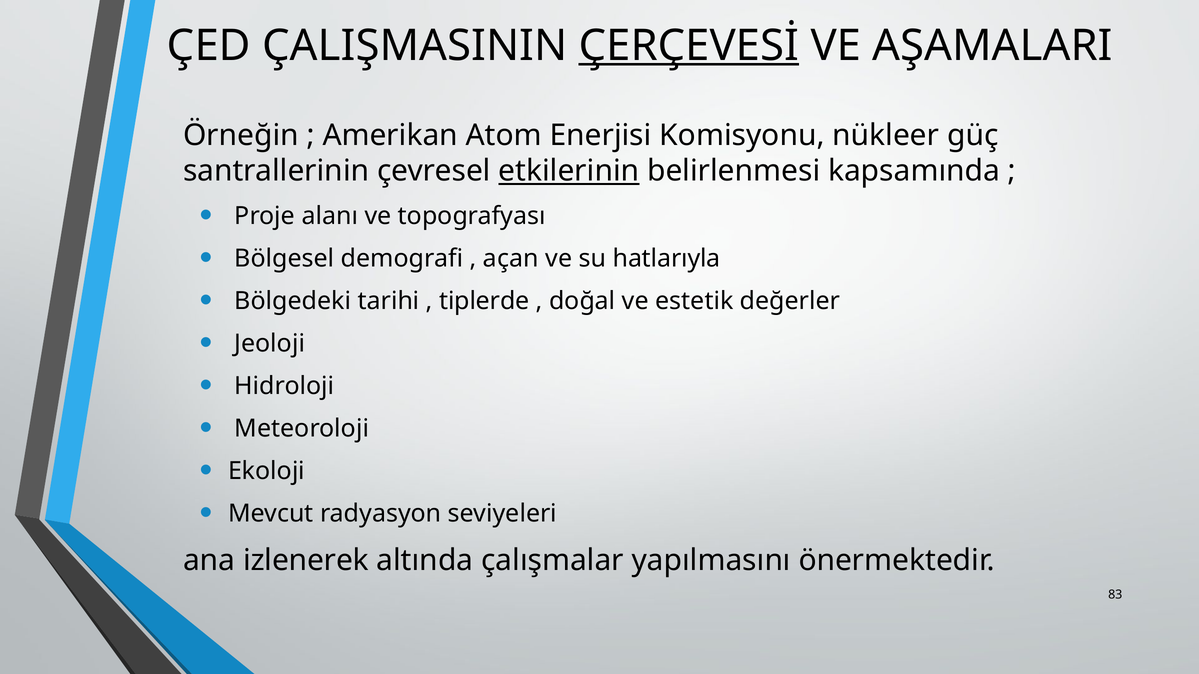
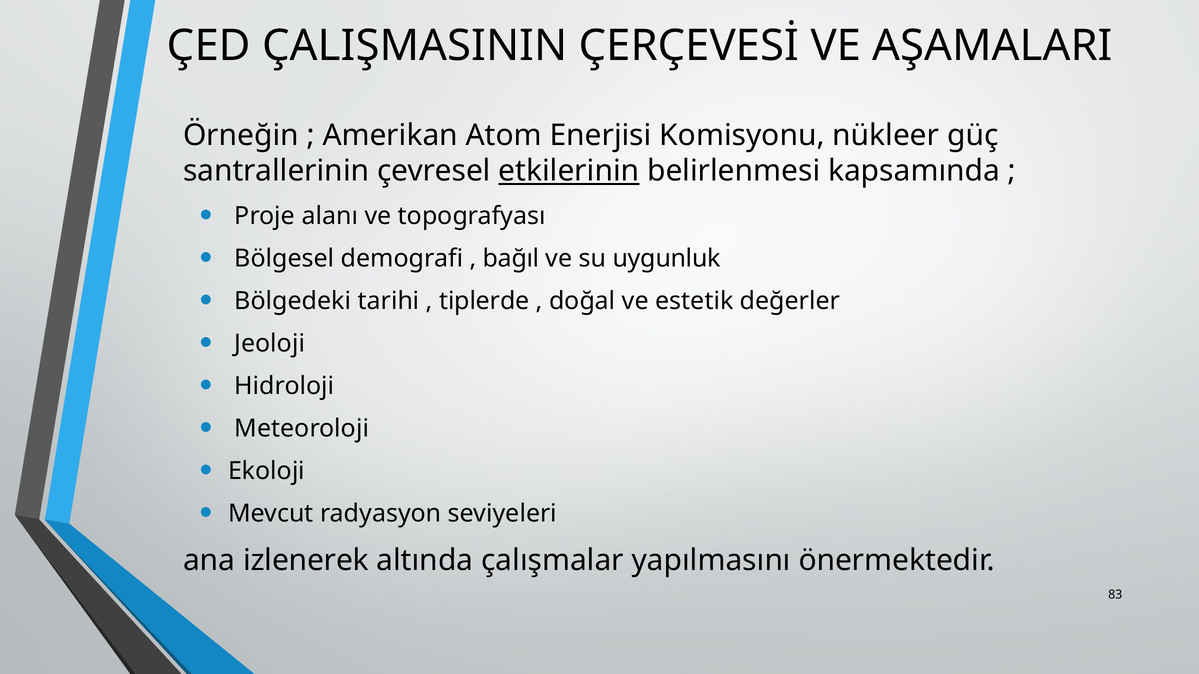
ÇERÇEVESİ underline: present -> none (689, 46)
açan: açan -> bağıl (511, 259)
hatlarıyla: hatlarıyla -> uygunluk (667, 259)
